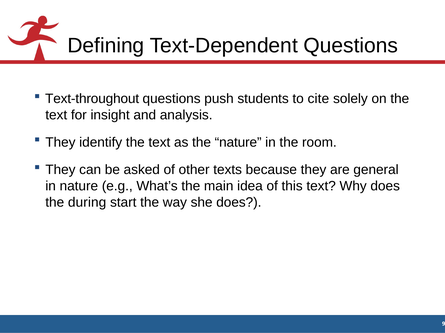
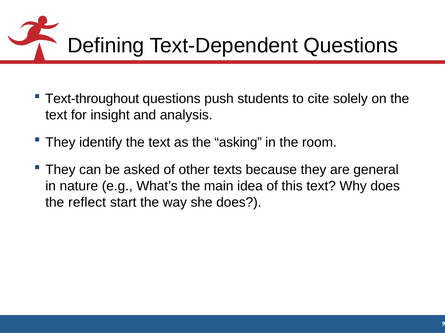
the nature: nature -> asking (238, 143)
during: during -> reflect (87, 203)
